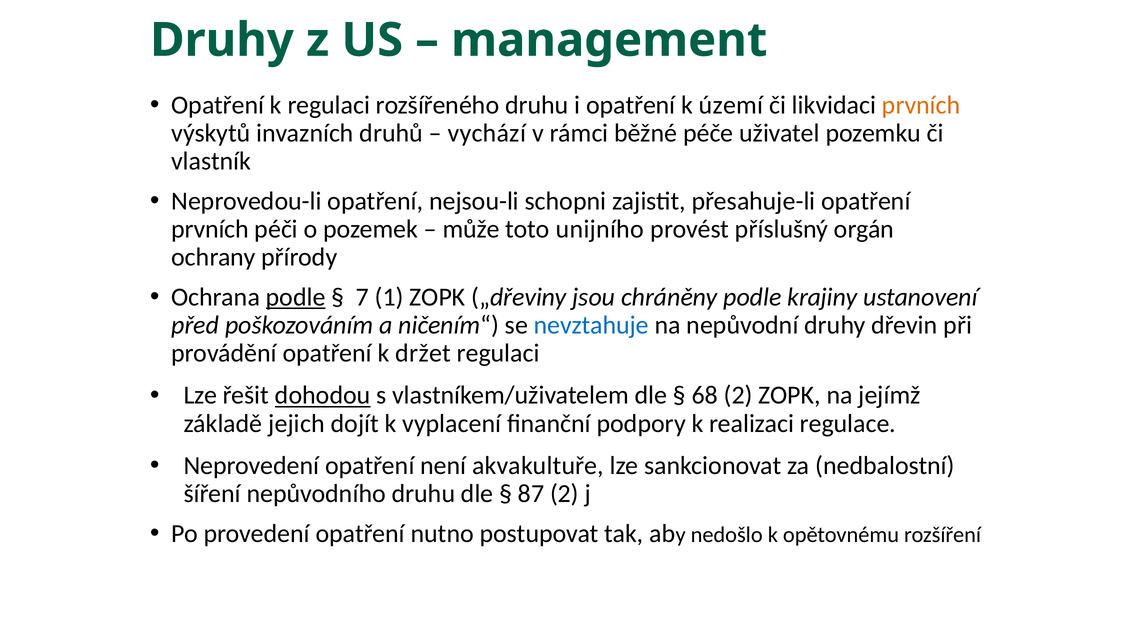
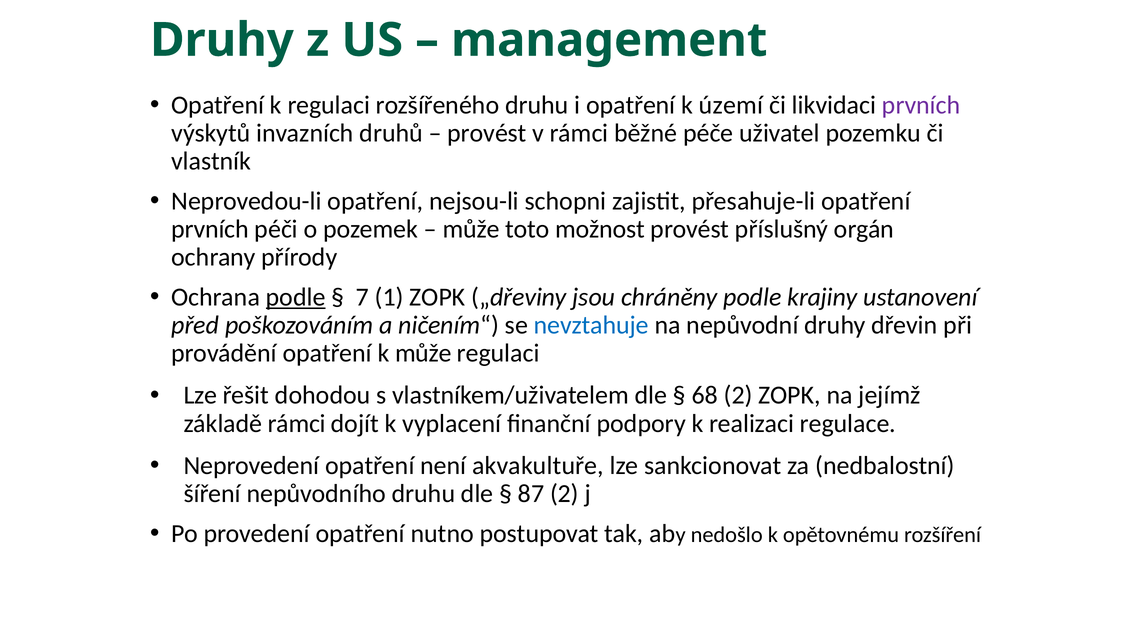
prvních colour: orange -> purple (921, 105)
vychází: vychází -> provést (487, 133)
unijního: unijního -> možnost (600, 229)
k držet: držet -> může (423, 353)
dohodou underline: present -> none (323, 395)
základě jejich: jejich -> rámci (297, 423)
